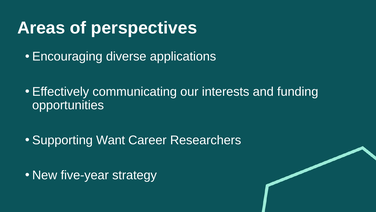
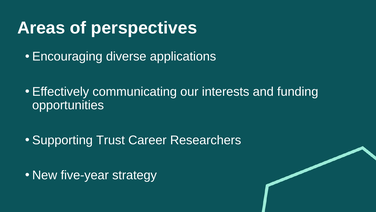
Want: Want -> Trust (111, 140)
